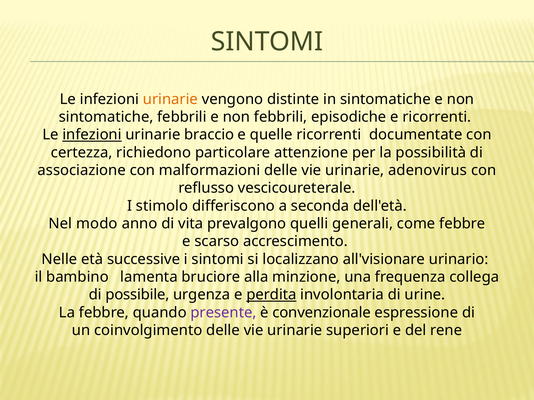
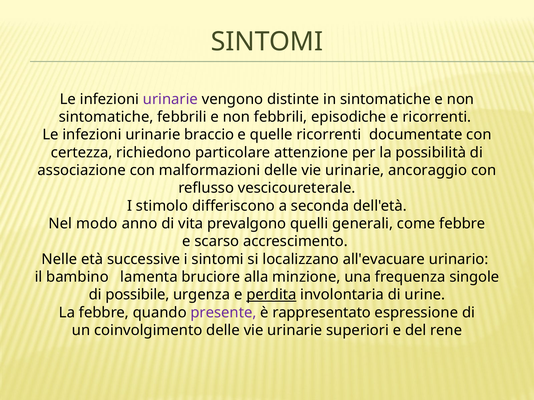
urinarie colour: orange -> purple (170, 99)
infezioni underline: present -> none (92, 135)
adenovirus: adenovirus -> ancoraggio (428, 170)
all'visionare: all'visionare -> all'evacuare (384, 260)
collega: collega -> singole (474, 277)
convenzionale: convenzionale -> rappresentato (322, 313)
